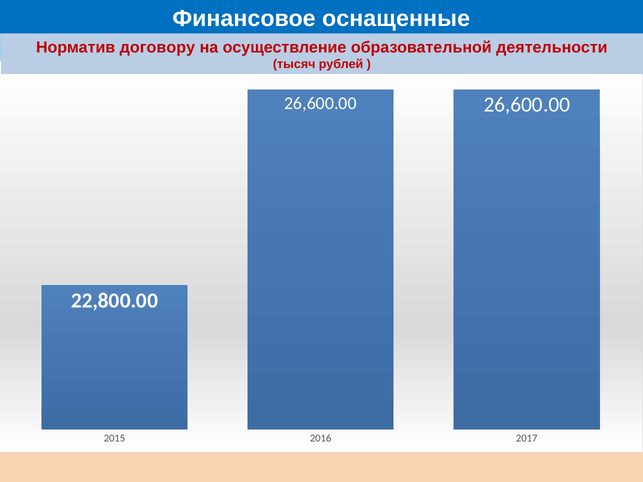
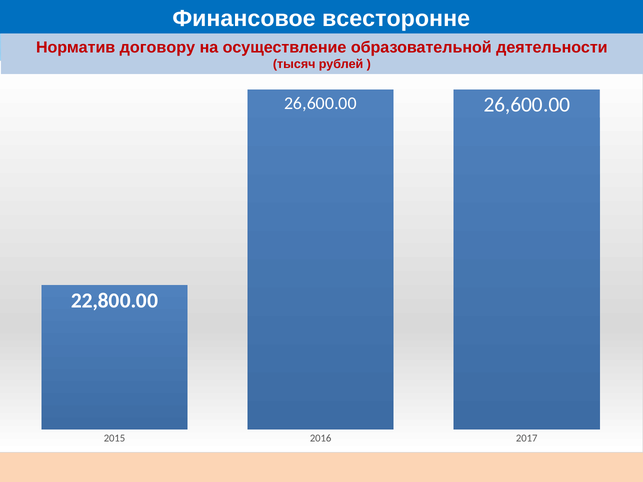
оснащенные: оснащенные -> всесторонне (396, 19)
